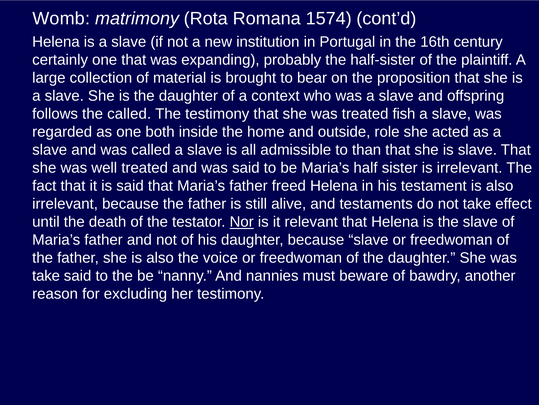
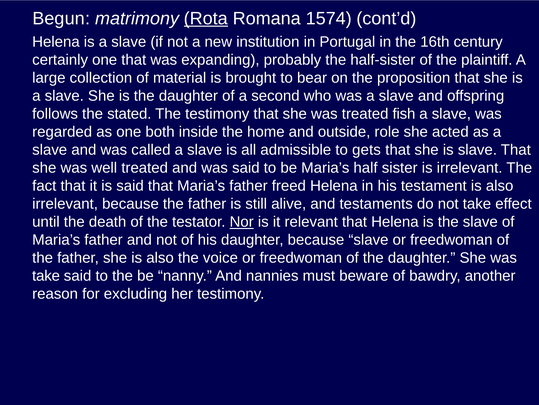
Womb: Womb -> Begun (61, 18)
Rota underline: none -> present (206, 18)
context: context -> second (275, 96)
the called: called -> stated (129, 114)
than: than -> gets (367, 150)
